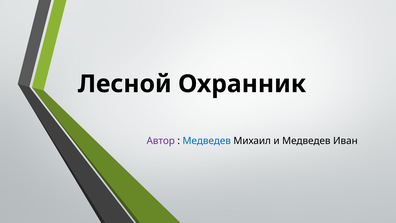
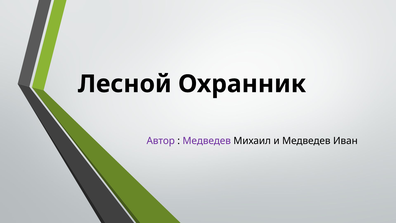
Медведев colour: blue -> purple (207, 141)
